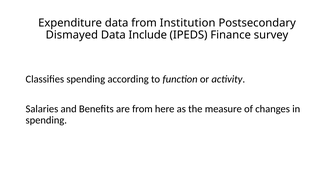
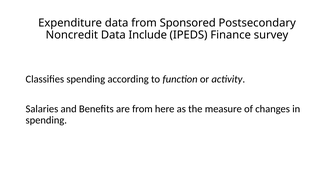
Institution: Institution -> Sponsored (188, 23)
Dismayed: Dismayed -> Noncredit (72, 35)
